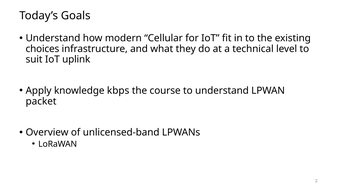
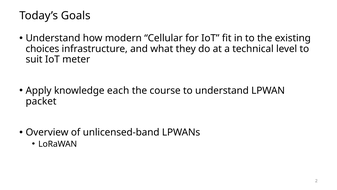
uplink: uplink -> meter (76, 59)
kbps: kbps -> each (118, 90)
